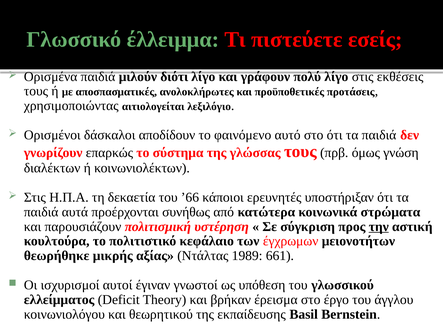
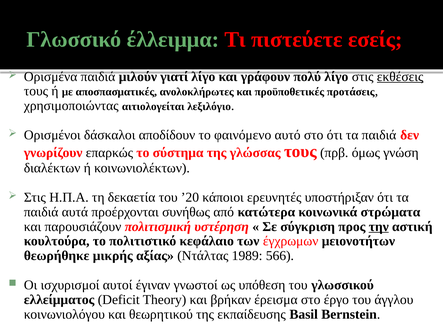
διότι: διότι -> γιατί (174, 77)
εκθέσεις underline: none -> present (400, 77)
’66: ’66 -> ’20 (190, 198)
661: 661 -> 566 (280, 256)
